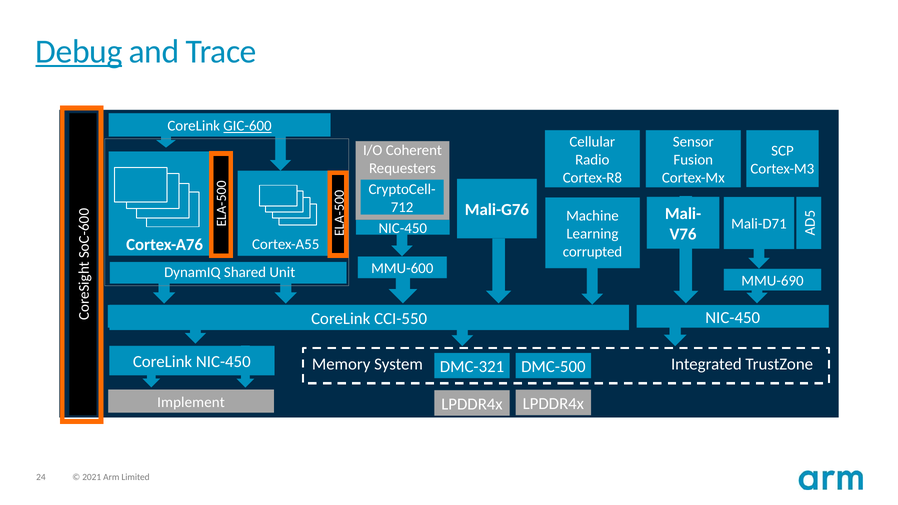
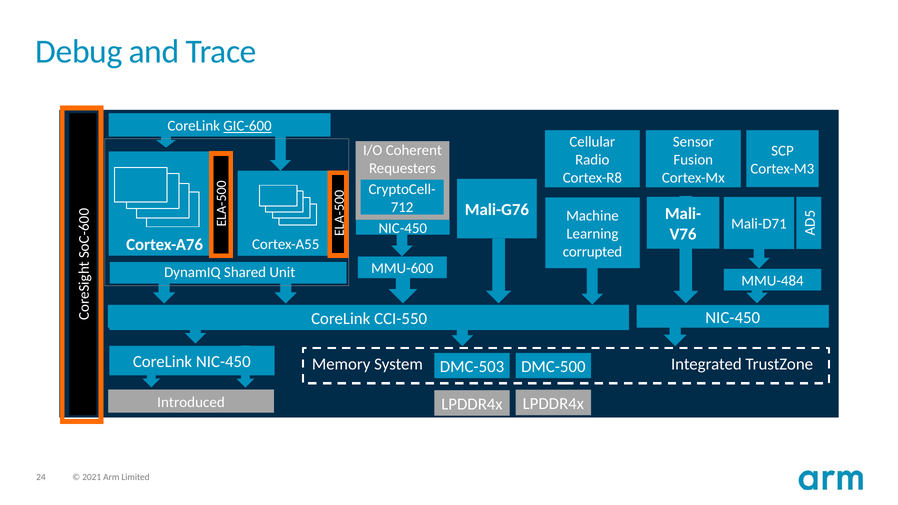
Debug underline: present -> none (79, 51)
MMU-690: MMU-690 -> MMU-484 (772, 281)
DMC-321: DMC-321 -> DMC-503 (472, 367)
Implement: Implement -> Introduced (191, 402)
